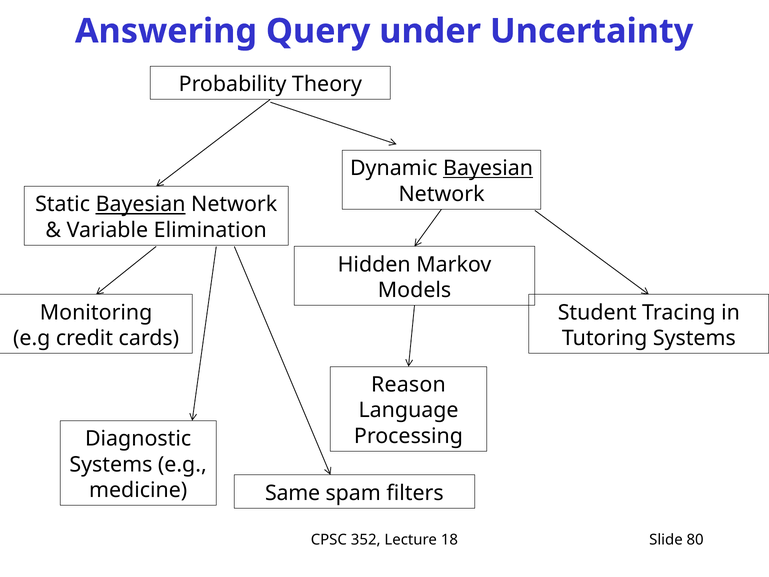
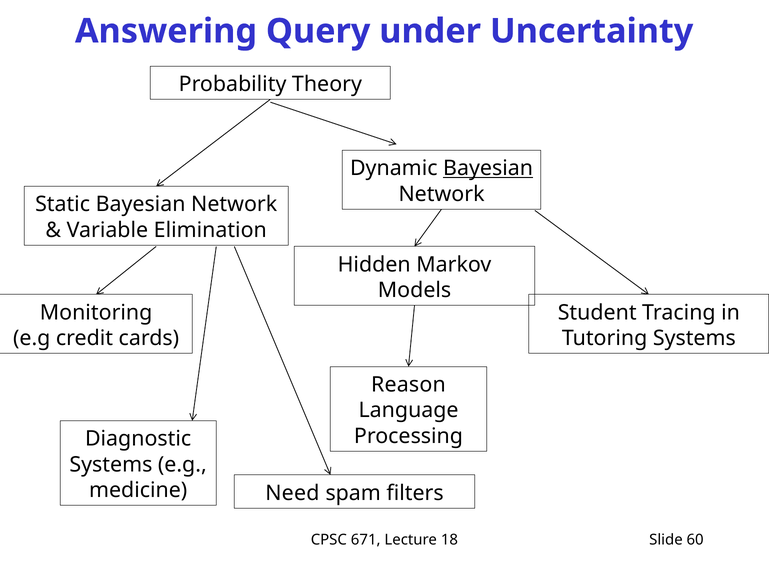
Bayesian underline: present -> none (141, 204)
Same: Same -> Need (292, 493)
352: 352 -> 671 (366, 539)
80: 80 -> 60 (695, 539)
